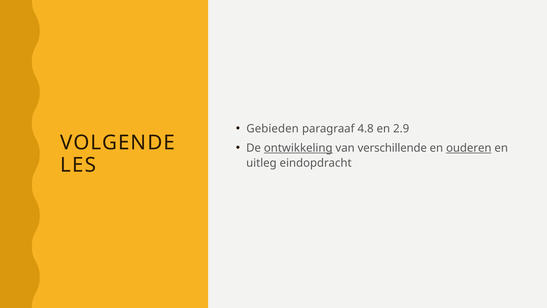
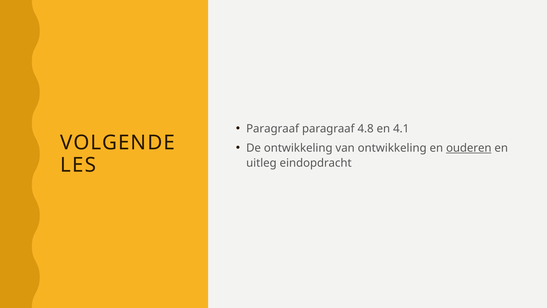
Gebieden: Gebieden -> Paragraaf (273, 129)
2.9: 2.9 -> 4.1 (401, 129)
ontwikkeling underline: present -> none (298, 148)
van verschillende: verschillende -> ontwikkeling (392, 148)
